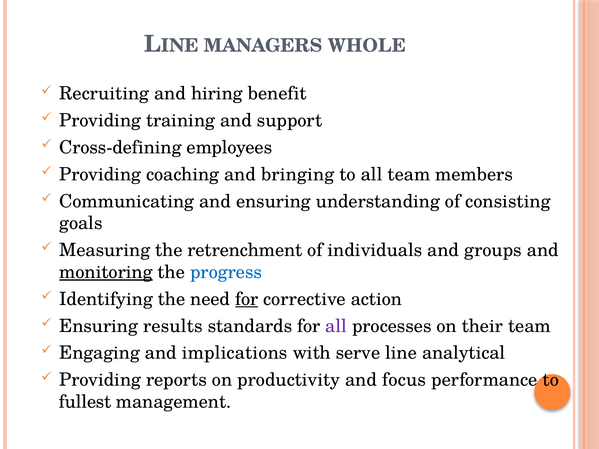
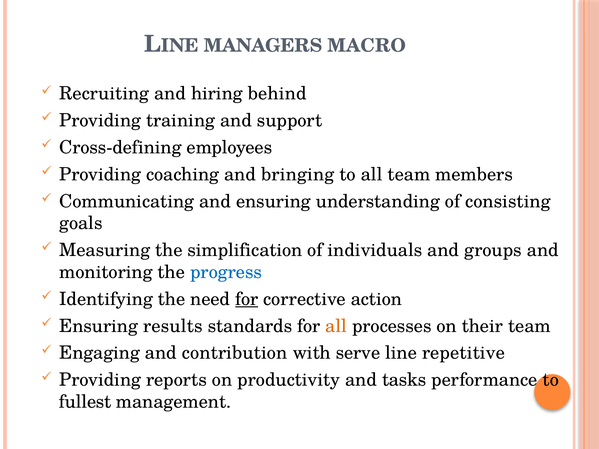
WHOLE: WHOLE -> MACRO (367, 46)
benefit: benefit -> behind (277, 94)
retrenchment: retrenchment -> simplification (245, 250)
monitoring underline: present -> none (106, 272)
all colour: purple -> orange (336, 326)
implications: implications -> contribution (235, 353)
analytical: analytical -> repetitive (464, 353)
focus: focus -> tasks (404, 380)
